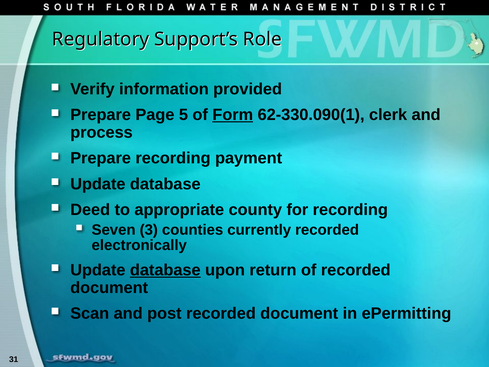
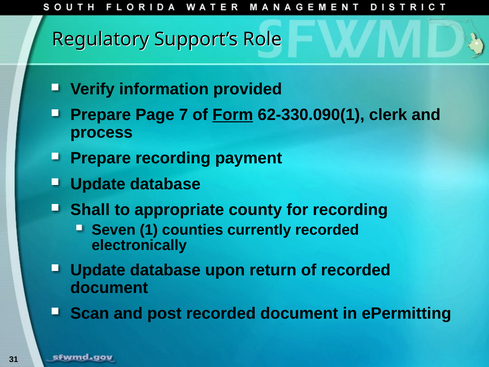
5: 5 -> 7 (183, 115)
Deed: Deed -> Shall (90, 210)
3: 3 -> 1 (149, 230)
database underline: present -> none (165, 270)
